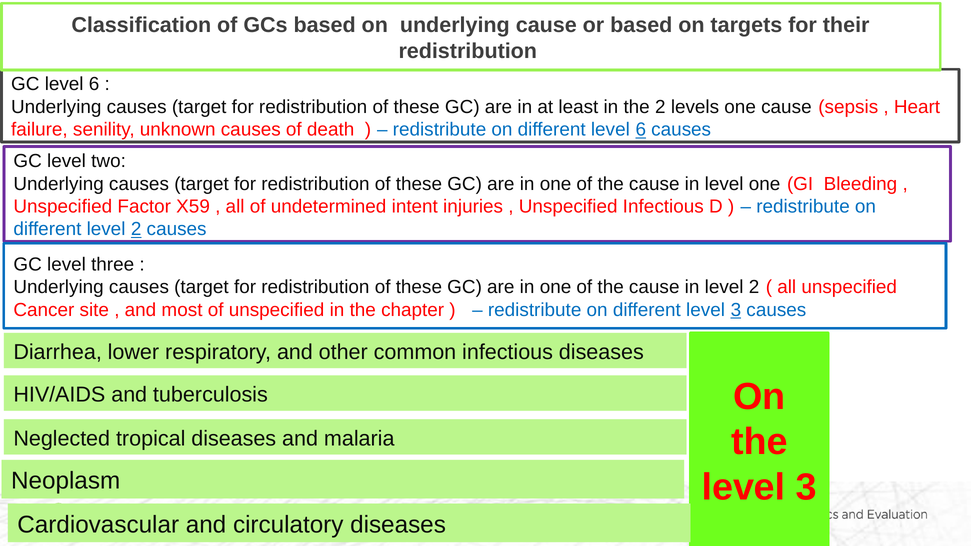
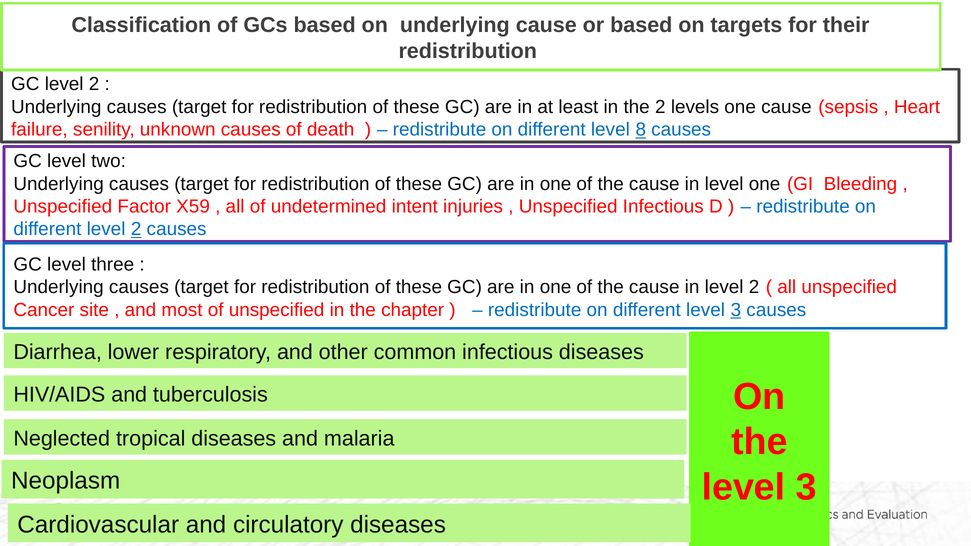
GC level 6: 6 -> 2 (94, 84)
different level 6: 6 -> 8 (641, 130)
